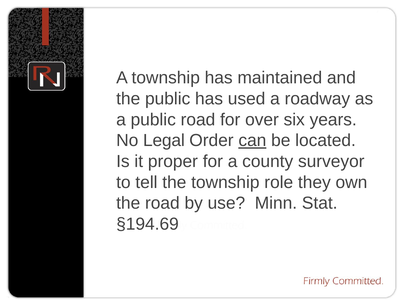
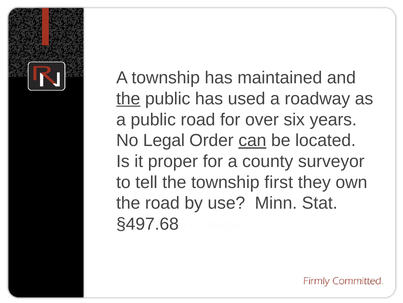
the underline: none -> present (128, 98)
role: role -> first (279, 182)
§194.69: §194.69 -> §497.68 (147, 223)
